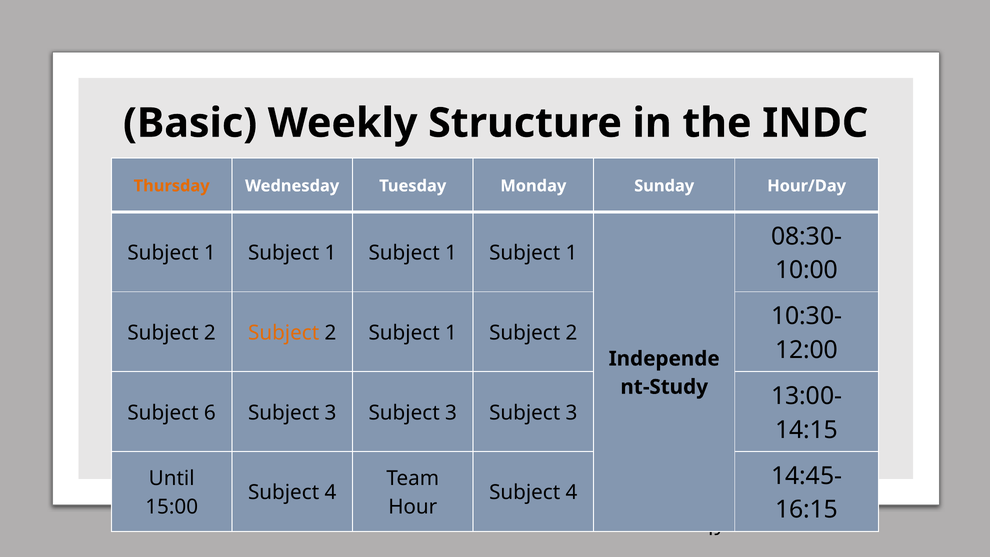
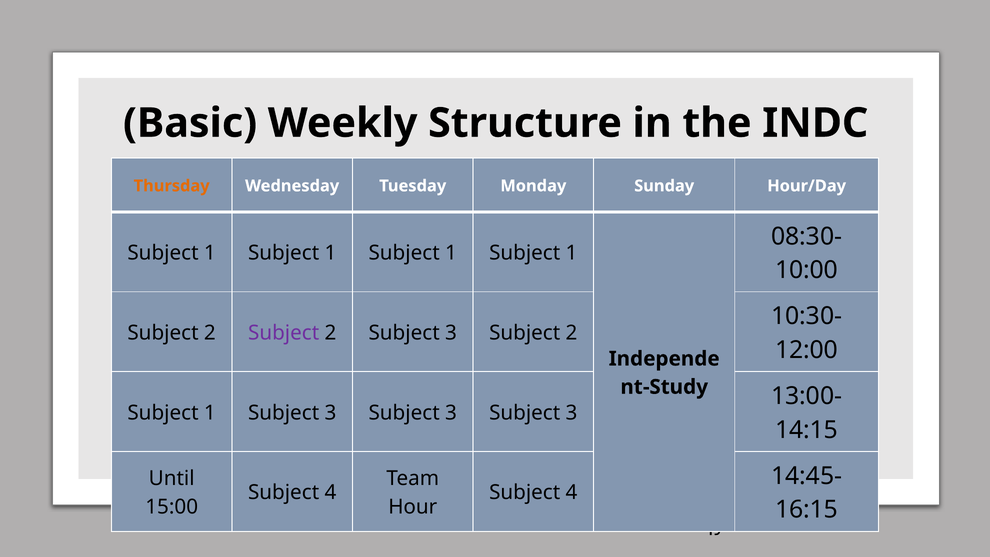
Subject colour: orange -> purple (284, 333)
2 Subject 1: 1 -> 3 (451, 333)
6: 6 -> 1 (210, 413)
